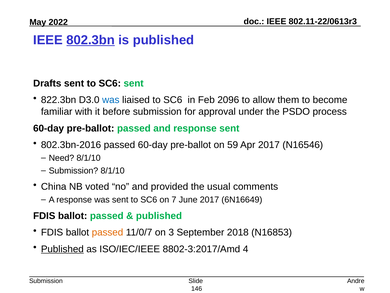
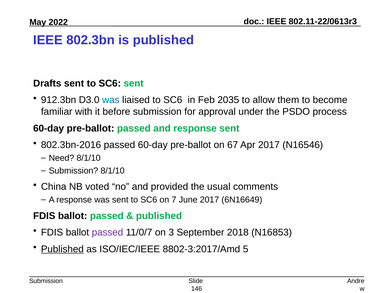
802.3bn underline: present -> none (91, 40)
822.3bn: 822.3bn -> 912.3bn (59, 100)
2096: 2096 -> 2035 (228, 100)
59: 59 -> 67 (233, 145)
passed colour: orange -> purple (107, 232)
4: 4 -> 5 (246, 249)
